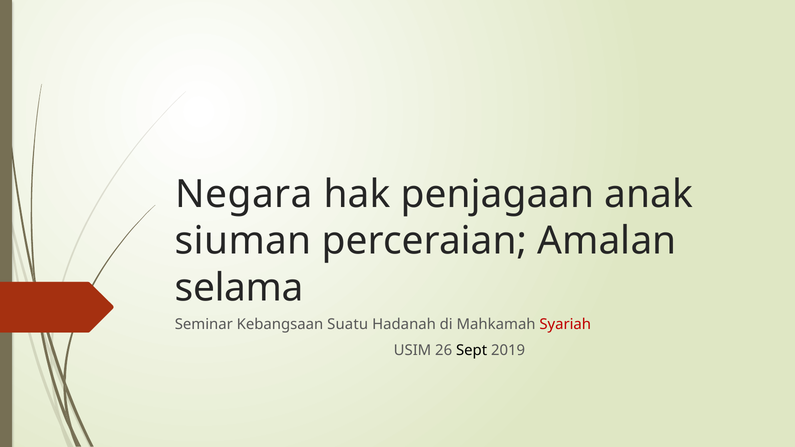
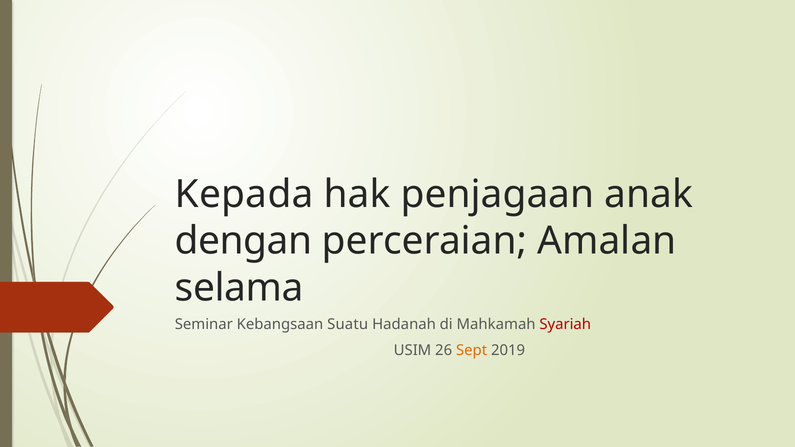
Negara: Negara -> Kepada (244, 194)
siuman: siuman -> dengan (244, 241)
Sept colour: black -> orange (472, 351)
